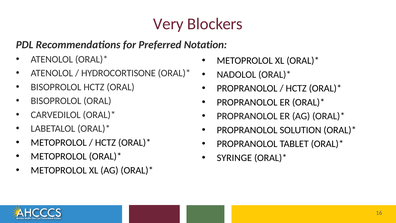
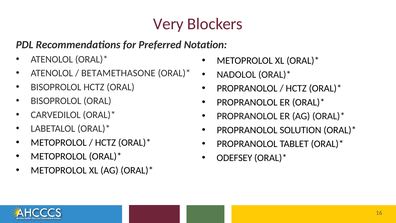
HYDROCORTISONE: HYDROCORTISONE -> BETAMETHASONE (118, 73)
SYRINGE: SYRINGE -> ODEFSEY (234, 158)
